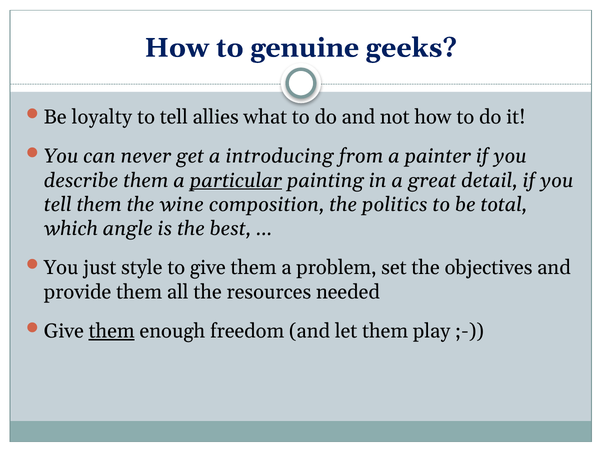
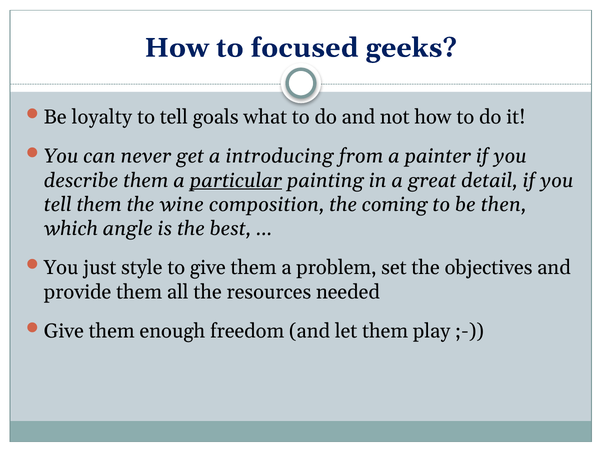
genuine: genuine -> focused (304, 48)
allies: allies -> goals (216, 117)
politics: politics -> coming (395, 204)
total: total -> then (504, 204)
them underline: present -> none (112, 331)
